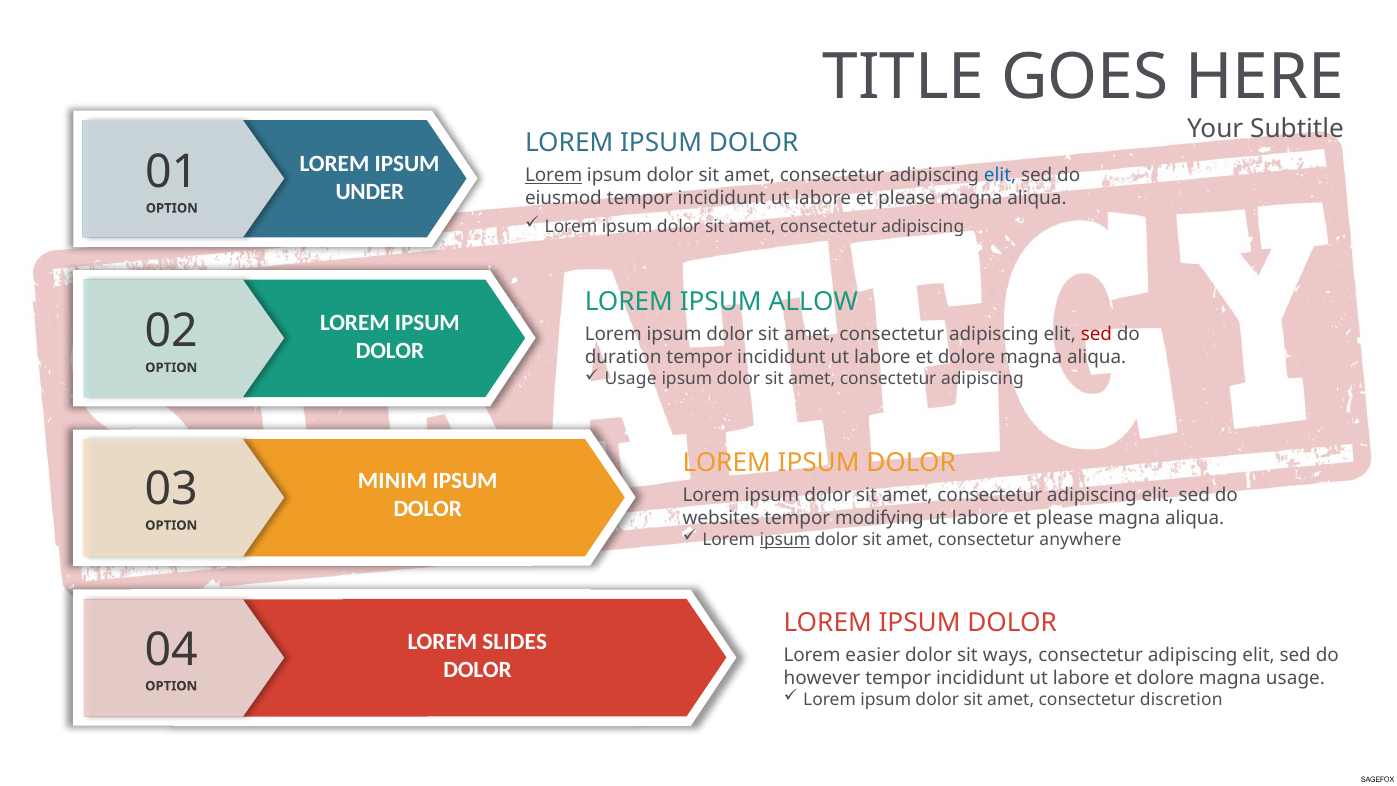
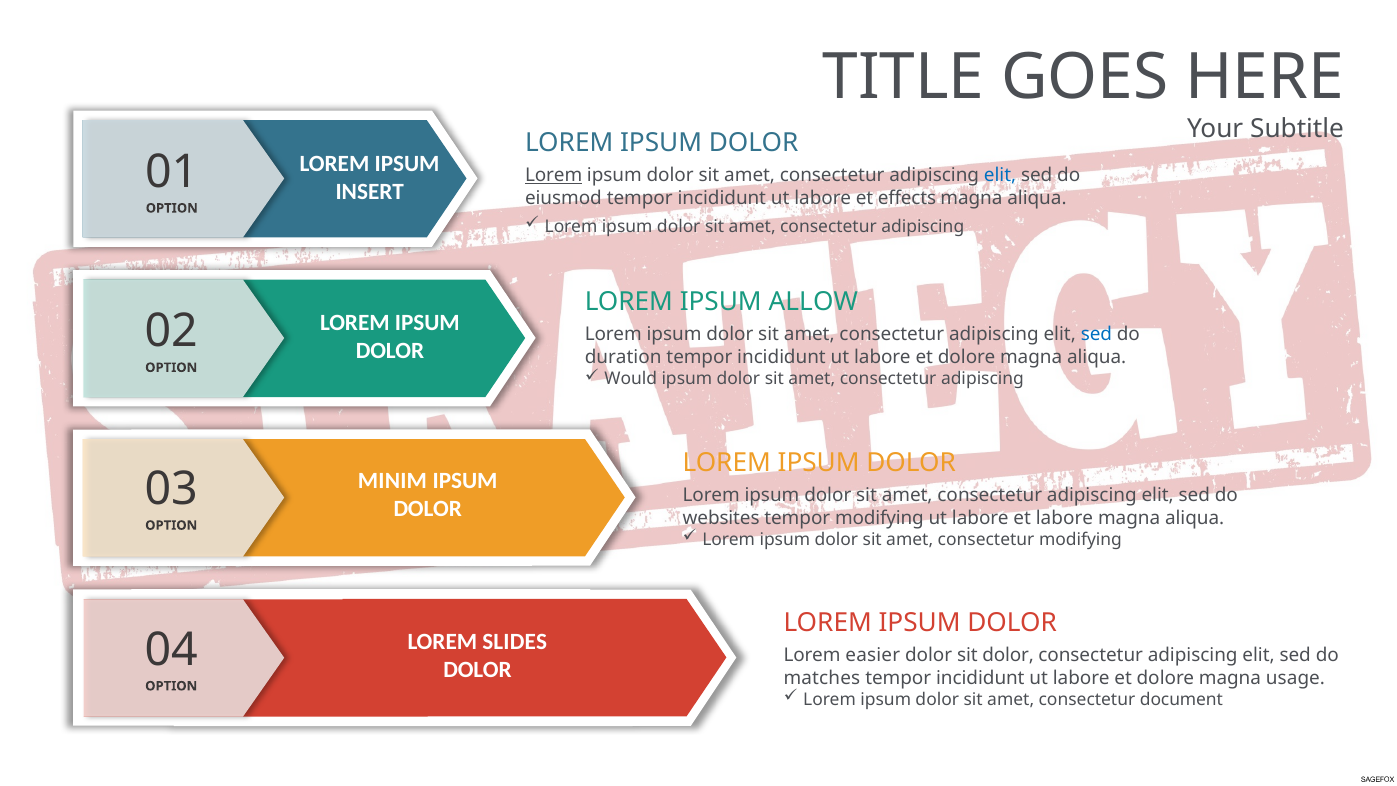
UNDER: UNDER -> INSERT (370, 192)
please: please -> effects (907, 198)
sed colour: red -> blue (1096, 335)
Usage: Usage -> Would (631, 379)
please: please -> labore (1064, 518)
ipsum underline: present -> none (785, 539)
consectetur anywhere: anywhere -> modifying (1080, 539)
sit ways: ways -> dolor (1008, 655)
however: however -> matches (822, 678)
discretion: discretion -> document (1181, 699)
